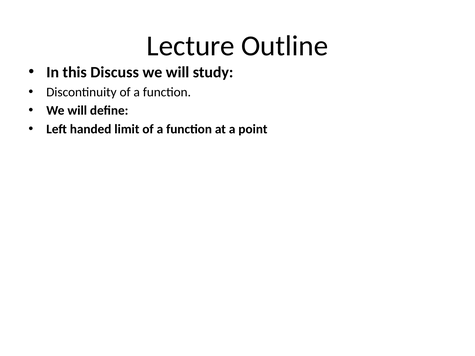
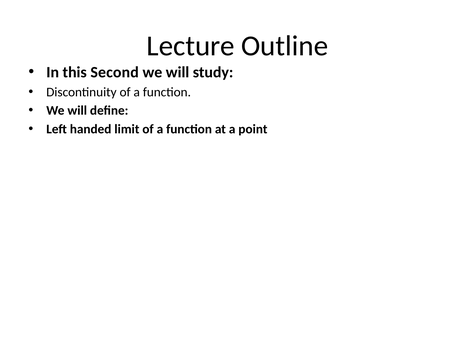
Discuss: Discuss -> Second (115, 72)
